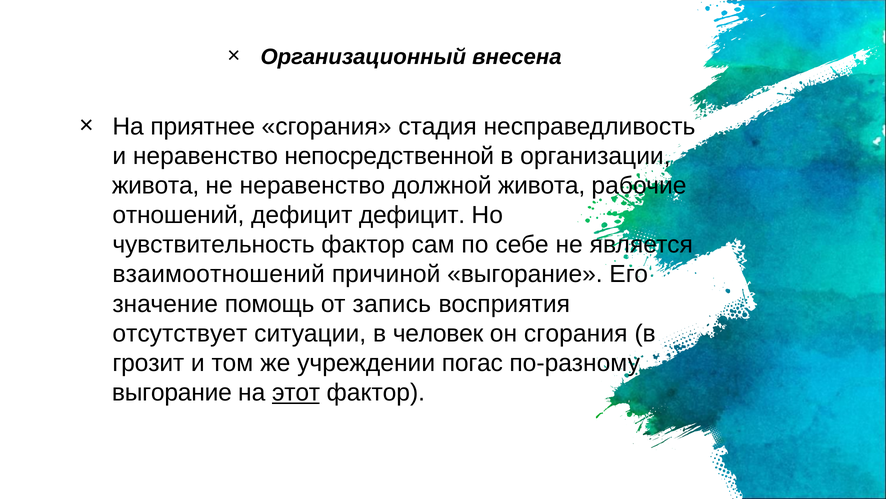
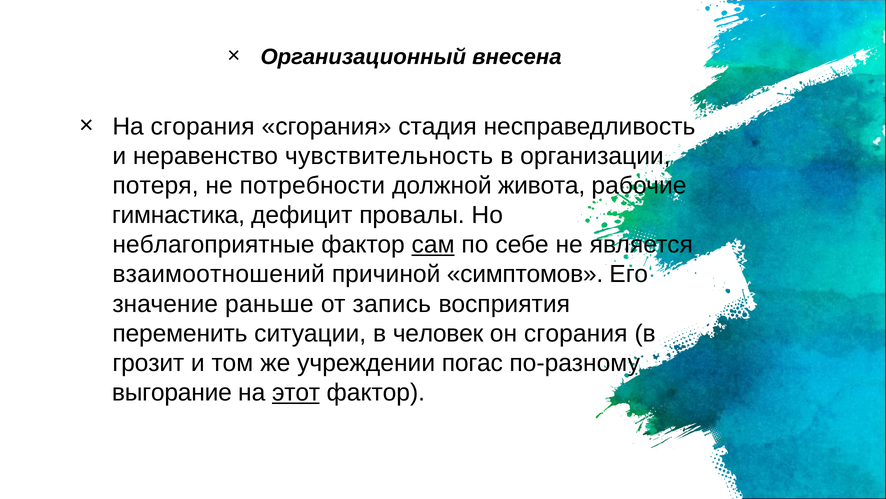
На приятнее: приятнее -> сгорания (203, 126)
непосредственной: непосредственной -> чувствительность (389, 156)
живота: живота -> потеря (155, 185)
не неравенство: неравенство -> потребности (312, 185)
отношений: отношений -> гимнастика (178, 215)
дефицит дефицит: дефицит -> провалы (412, 215)
чувствительность: чувствительность -> неблагоприятные (213, 244)
сам underline: none -> present (433, 244)
причиной выгорание: выгорание -> симптомов (525, 274)
помощь: помощь -> раньше (269, 304)
отсутствует: отсутствует -> переменить (180, 333)
